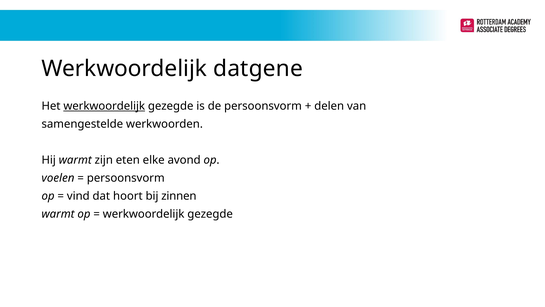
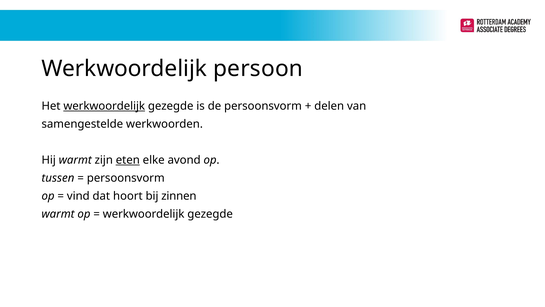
datgene: datgene -> persoon (258, 69)
eten underline: none -> present (128, 160)
voelen: voelen -> tussen (58, 178)
